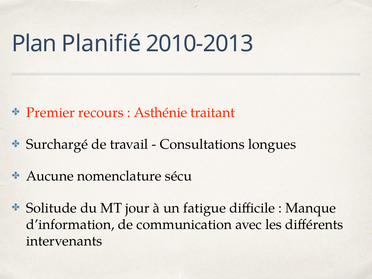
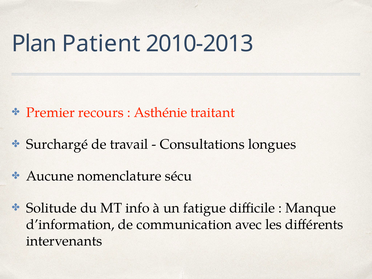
Planifié: Planifié -> Patient (101, 44)
jour: jour -> info (138, 208)
